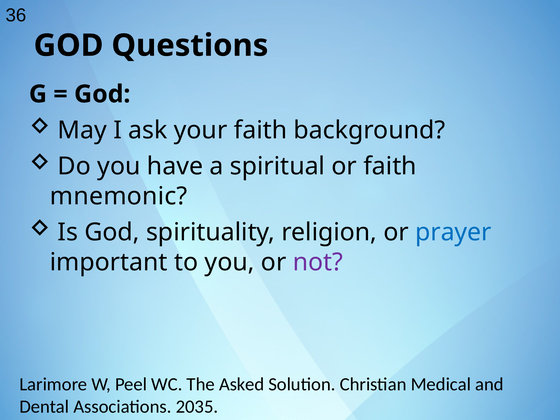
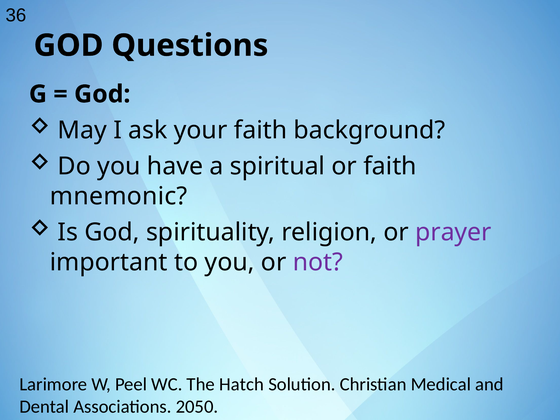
prayer colour: blue -> purple (453, 232)
Asked: Asked -> Hatch (241, 384)
2035: 2035 -> 2050 (197, 407)
